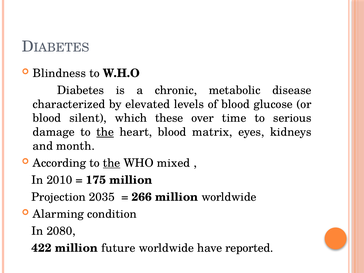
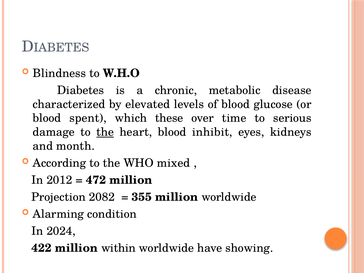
silent: silent -> spent (88, 118)
matrix: matrix -> inhibit (212, 132)
the underline: present -> none (112, 163)
2010: 2010 -> 2012 (59, 180)
175: 175 -> 472 (96, 180)
2035: 2035 -> 2082 (102, 197)
266: 266 -> 355 (142, 197)
2080: 2080 -> 2024 (61, 231)
future: future -> within (119, 248)
reported: reported -> showing (249, 248)
